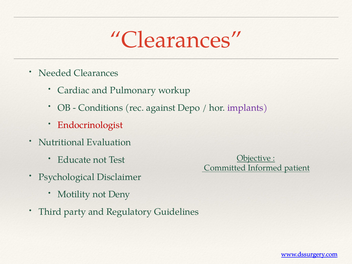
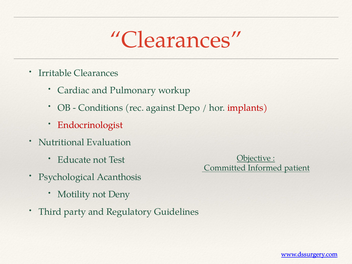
Needed: Needed -> Irritable (55, 73)
implants colour: purple -> red (247, 108)
Disclaimer: Disclaimer -> Acanthosis (119, 177)
